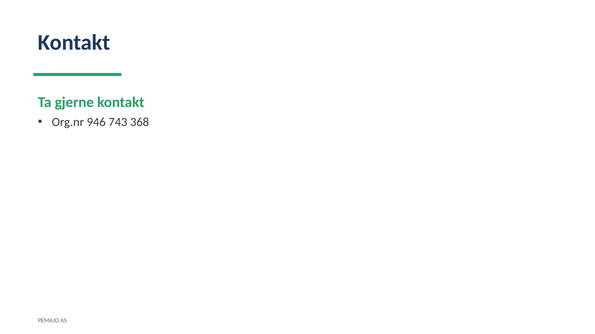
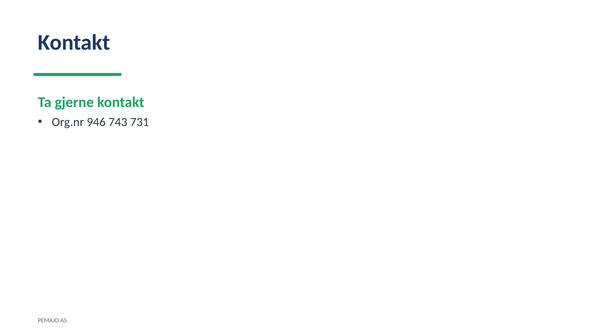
368: 368 -> 731 (140, 122)
